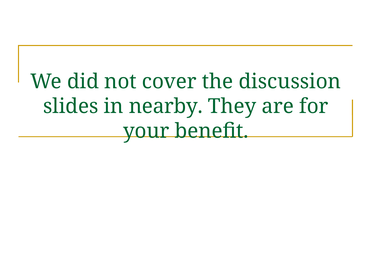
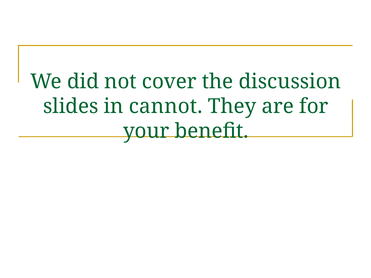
nearby: nearby -> cannot (166, 106)
